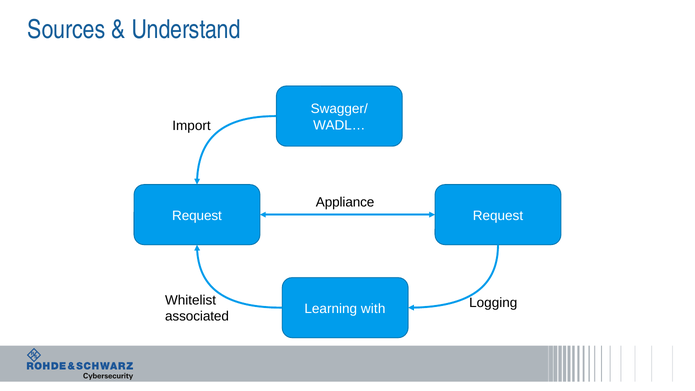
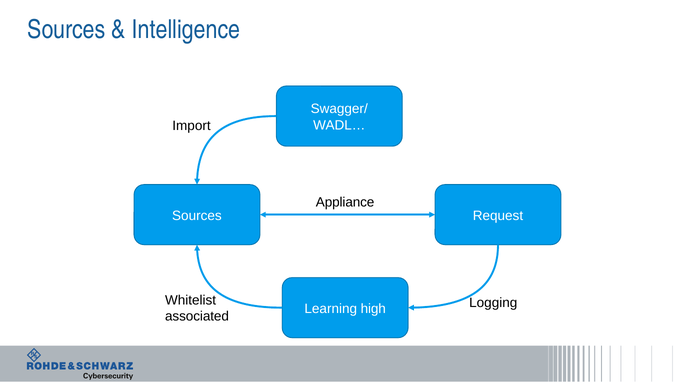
Understand: Understand -> Intelligence (186, 30)
Request: Request -> Sources (197, 216)
with: with -> high (373, 309)
